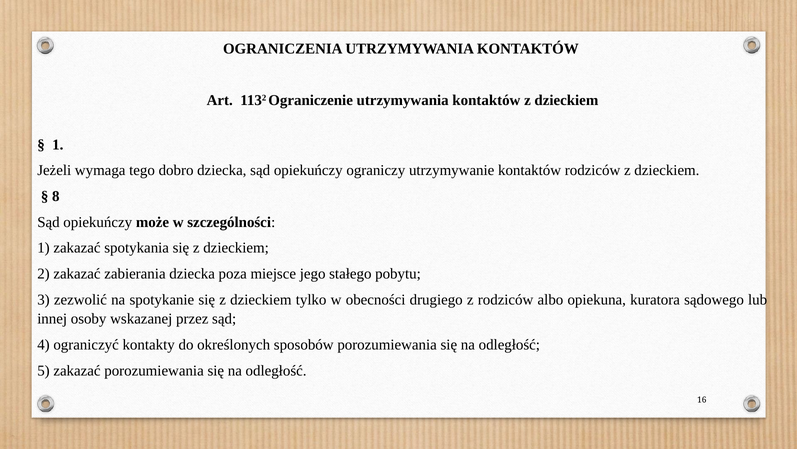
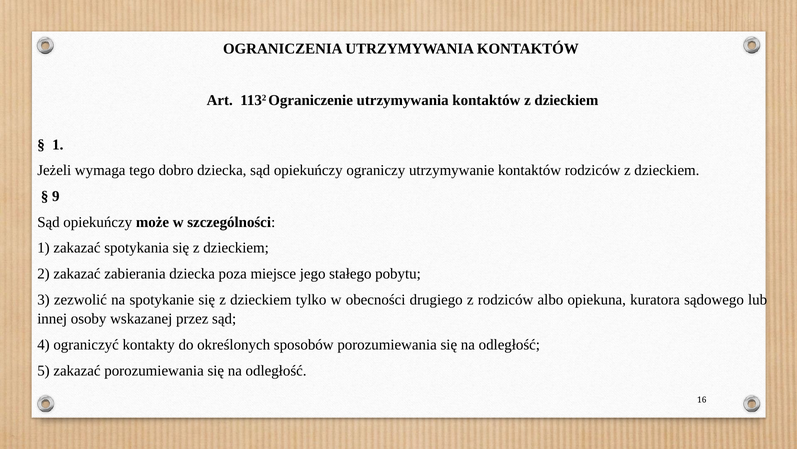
8: 8 -> 9 (56, 196)
